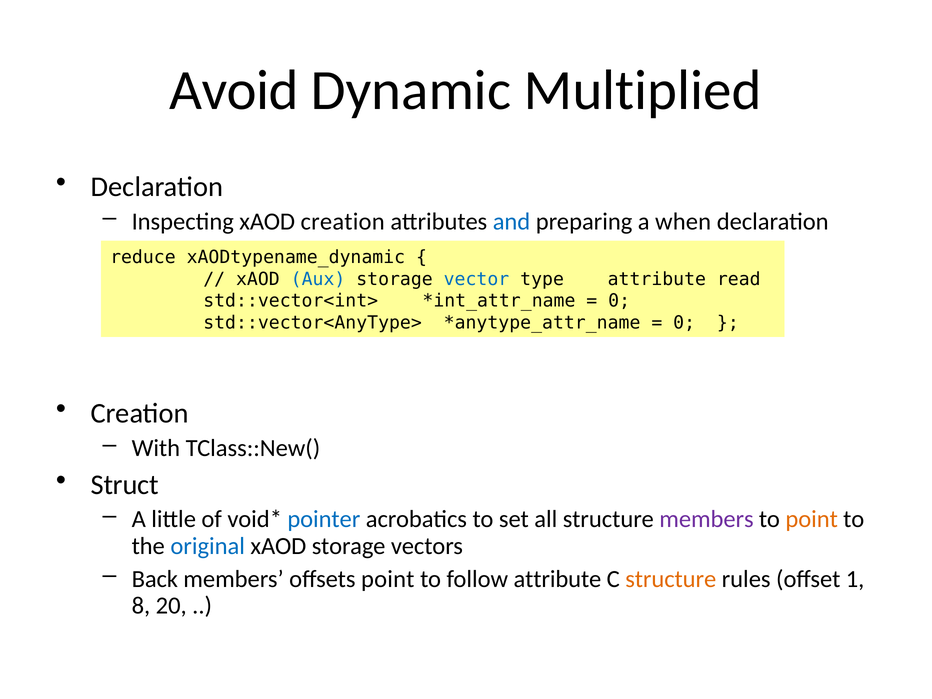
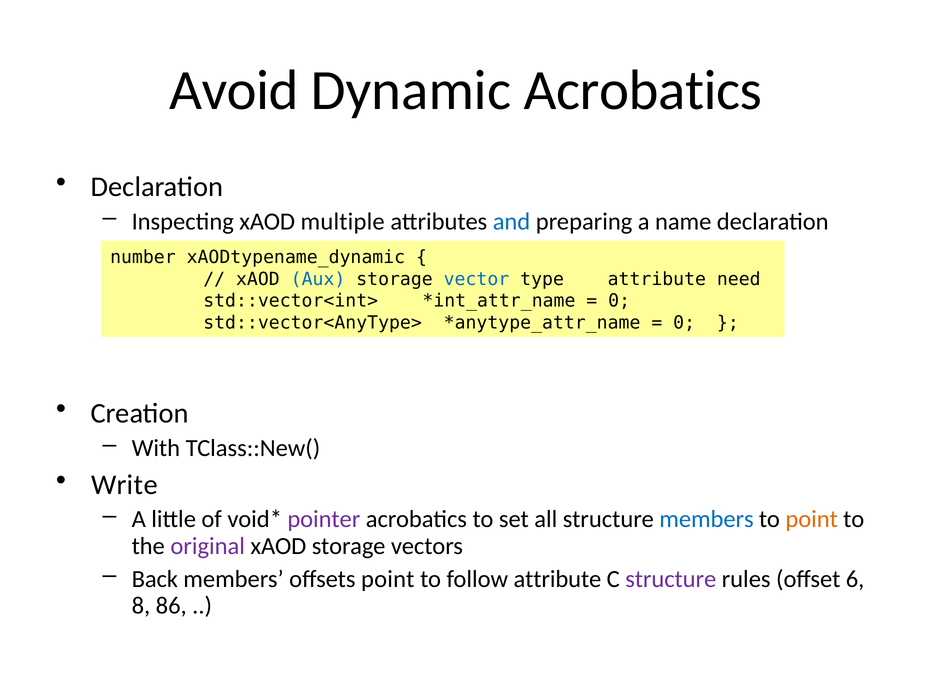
Dynamic Multiplied: Multiplied -> Acrobatics (643, 90)
xAOD creation: creation -> multiple (343, 222)
when: when -> name (683, 222)
reduce: reduce -> number (143, 257)
read: read -> need (739, 279)
Struct: Struct -> Write (124, 485)
pointer colour: blue -> purple (324, 519)
members colour: purple -> blue (706, 519)
original colour: blue -> purple (208, 546)
structure colour: orange -> purple (671, 579)
1: 1 -> 6 (855, 579)
20: 20 -> 86 (171, 606)
